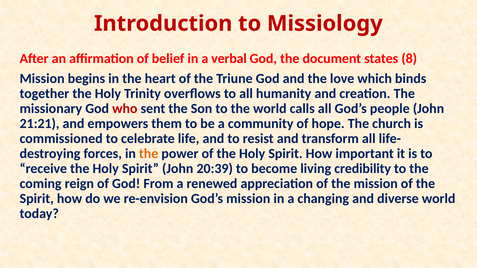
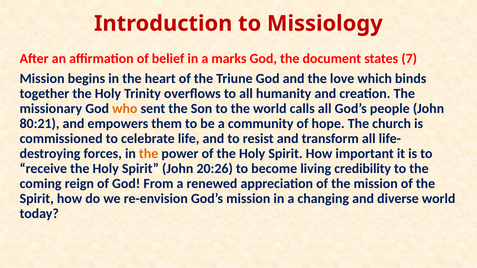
verbal: verbal -> marks (229, 59)
8: 8 -> 7 (409, 59)
who colour: red -> orange (125, 109)
21:21: 21:21 -> 80:21 (40, 124)
20:39: 20:39 -> 20:26 (215, 169)
